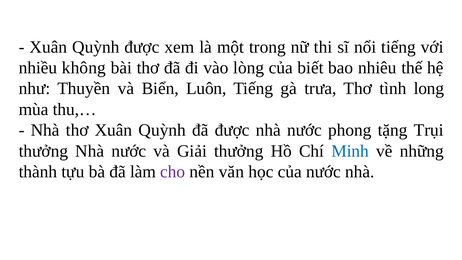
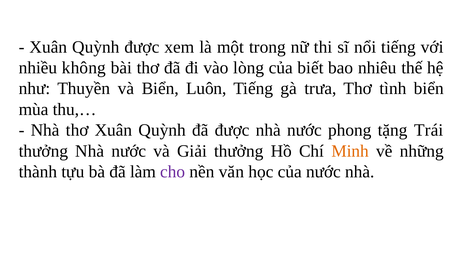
tình long: long -> biển (429, 89)
Trụi: Trụi -> Trái (429, 130)
Minh colour: blue -> orange (350, 151)
